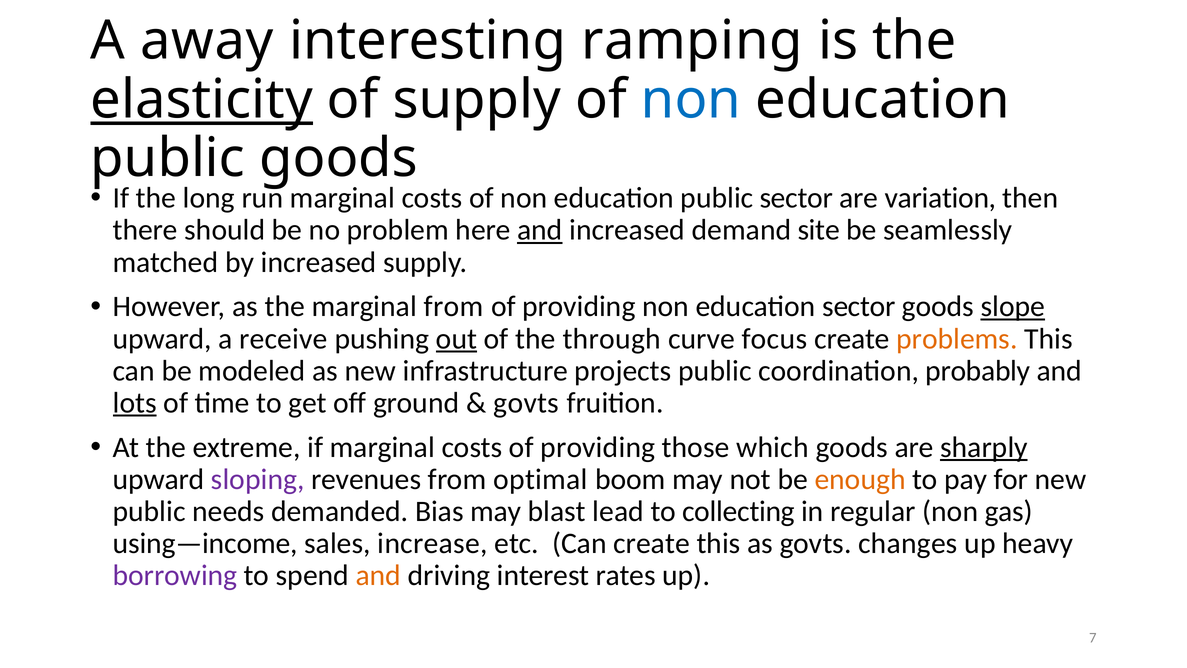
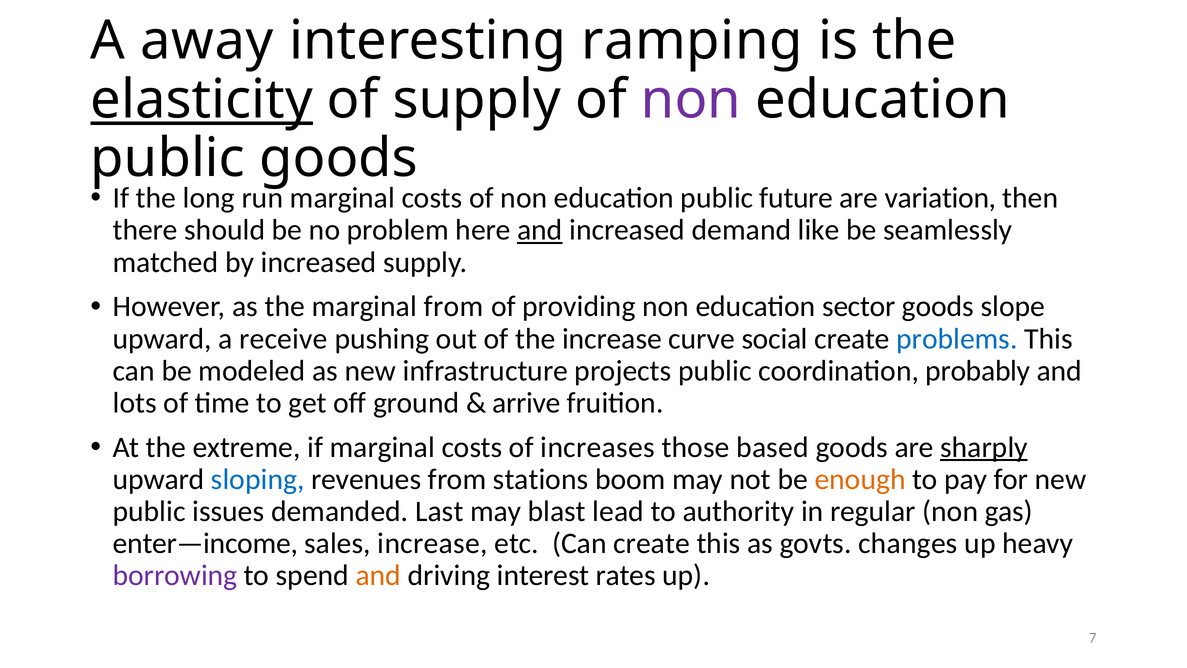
non colour: blue -> purple (691, 100)
public sector: sector -> future (796, 198)
site: site -> like (819, 230)
slope underline: present -> none (1013, 307)
out underline: present -> none (457, 339)
the through: through -> increase (612, 339)
focus: focus -> social (775, 339)
problems colour: orange -> blue (957, 339)
lots underline: present -> none (135, 403)
govts: govts -> arrive (527, 403)
costs of providing: providing -> increases (598, 447)
which: which -> based (773, 447)
sloping colour: purple -> blue (258, 479)
optimal: optimal -> stations (541, 479)
needs: needs -> issues (228, 511)
Bias: Bias -> Last (439, 511)
collecting: collecting -> authority (738, 511)
using—income: using—income -> enter—income (205, 543)
